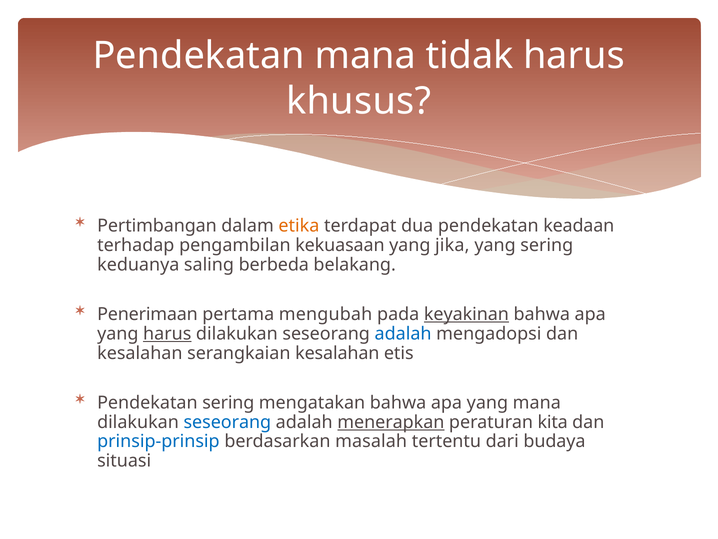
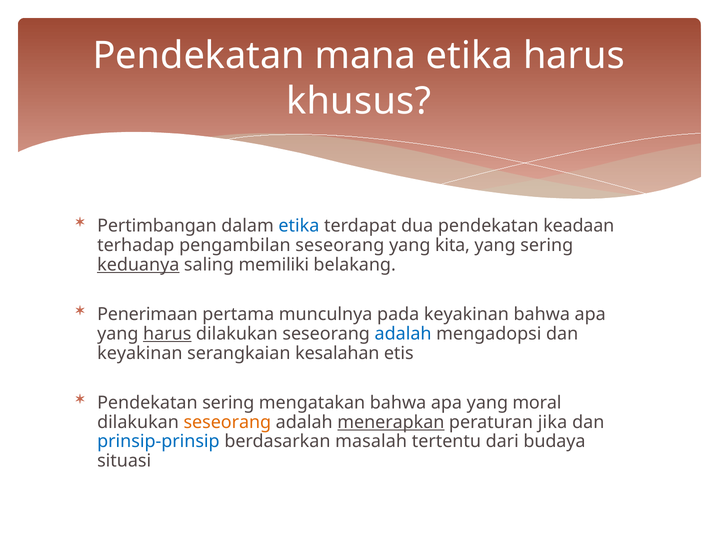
mana tidak: tidak -> etika (469, 56)
etika colour: orange -> blue (299, 226)
pengambilan kekuasaan: kekuasaan -> seseorang (340, 245)
jika: jika -> kita (452, 245)
keduanya underline: none -> present (138, 264)
berbeda: berbeda -> memiliki (274, 264)
mengubah: mengubah -> munculnya (326, 314)
keyakinan underline: present -> none (466, 314)
kesalahan: kesalahan -> keyakinan (140, 353)
yang mana: mana -> moral (537, 402)
seseorang colour: blue -> orange (227, 422)
kita: kita -> jika (553, 422)
